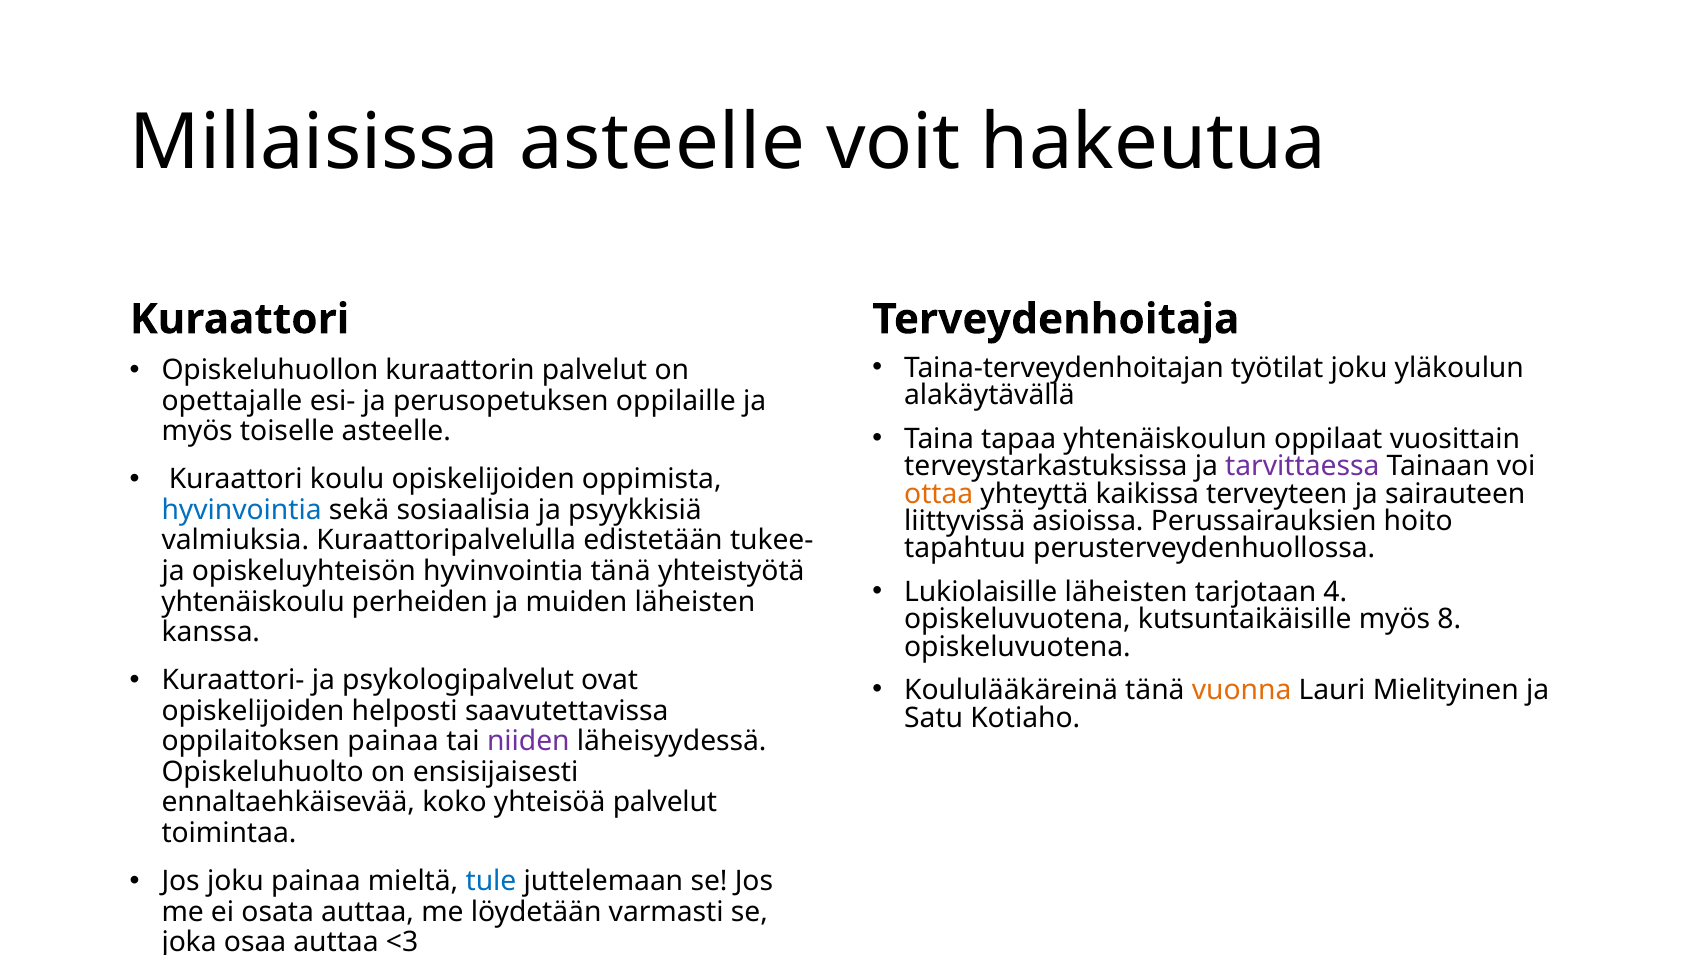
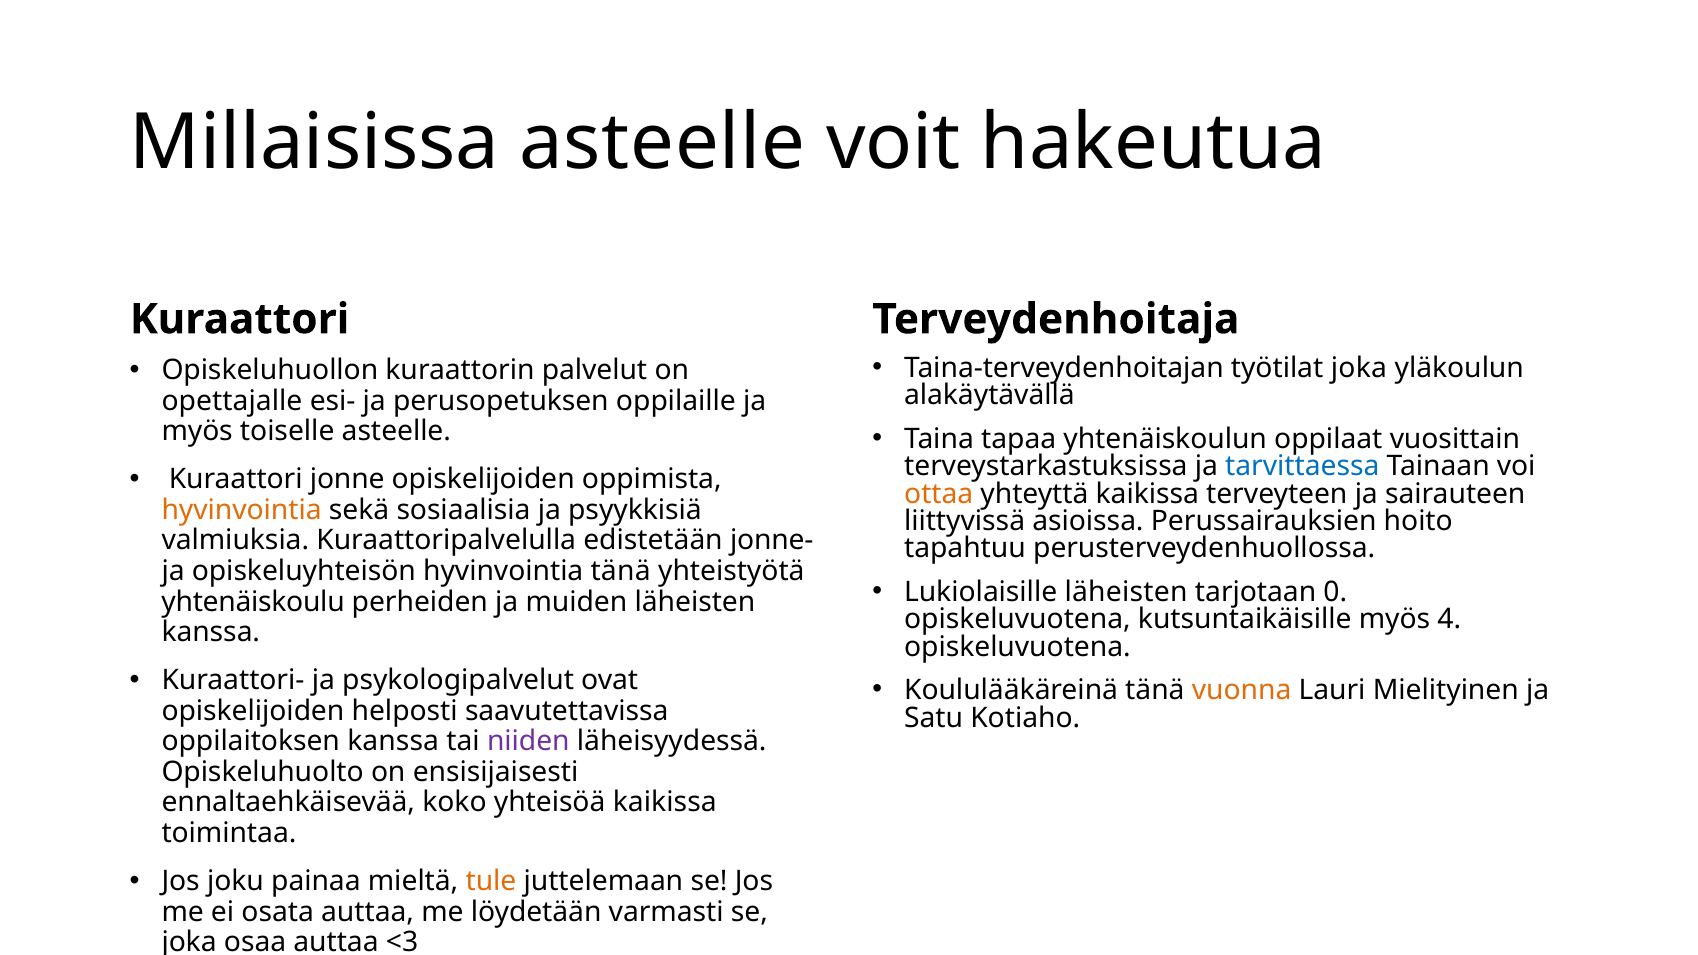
työtilat joku: joku -> joka (1359, 368)
tarvittaessa colour: purple -> blue (1302, 466)
koulu: koulu -> jonne (347, 480)
hyvinvointia colour: blue -> orange (242, 510)
tukee-: tukee- -> jonne- (772, 541)
4: 4 -> 0 (1335, 592)
8: 8 -> 4 (1449, 620)
oppilaitoksen painaa: painaa -> kanssa (393, 742)
yhteisöä palvelut: palvelut -> kaikissa (665, 803)
tule colour: blue -> orange (491, 881)
